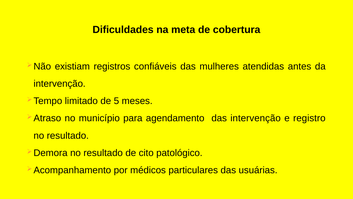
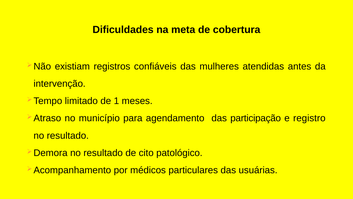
5: 5 -> 1 (116, 101)
das intervenção: intervenção -> participação (256, 118)
